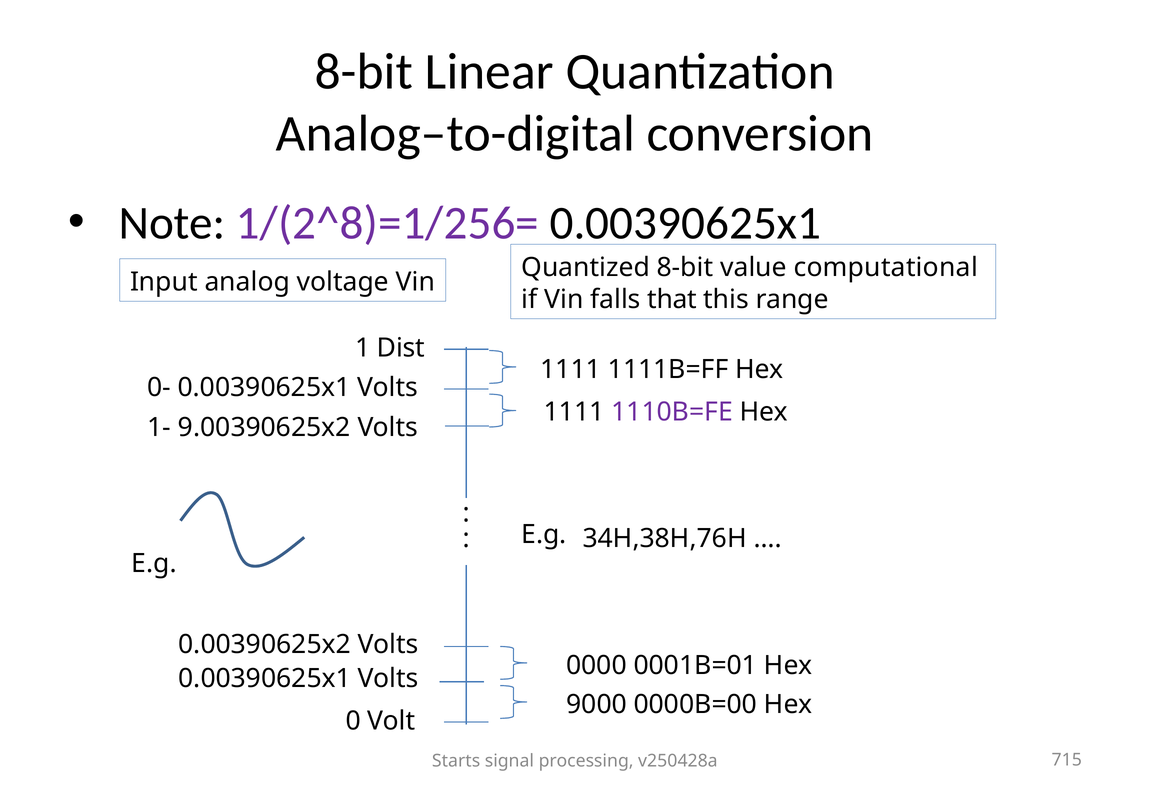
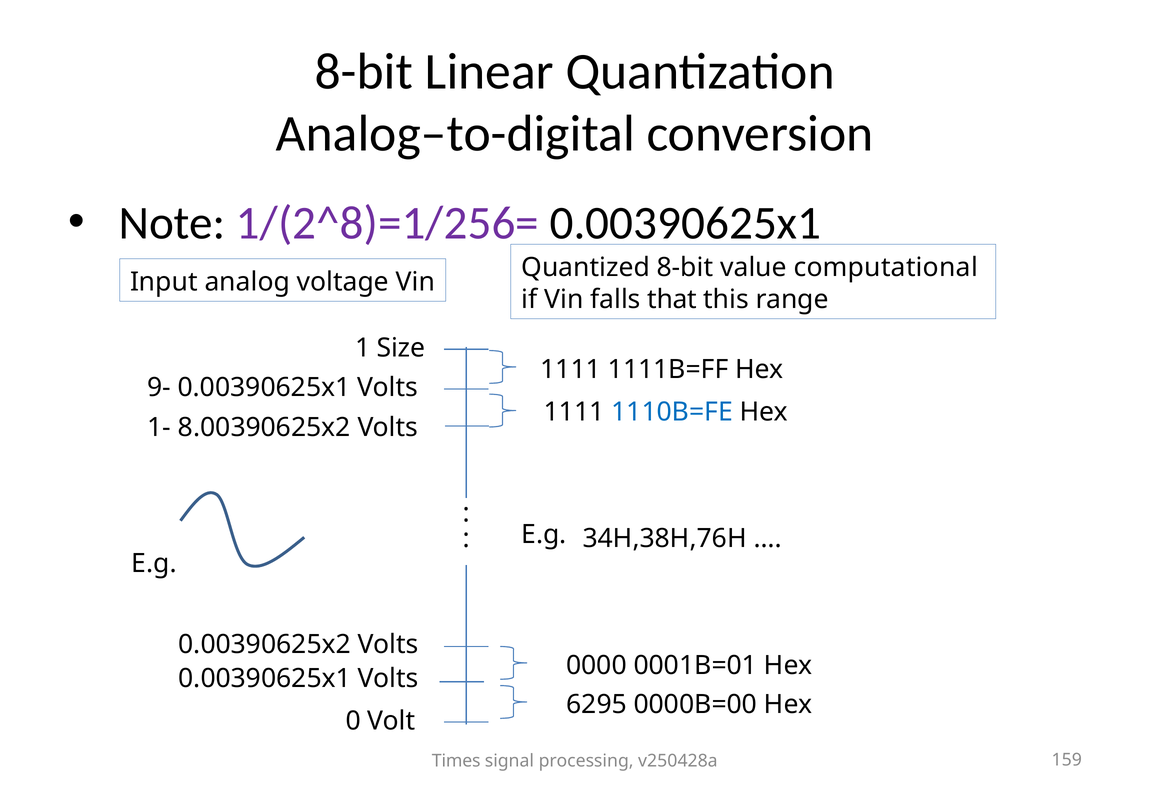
Dist: Dist -> Size (401, 348)
0-: 0- -> 9- (159, 387)
1110B=FE colour: purple -> blue (672, 412)
9.00390625x2: 9.00390625x2 -> 8.00390625x2 (264, 427)
9000: 9000 -> 6295 (597, 704)
Starts: Starts -> Times (456, 761)
715: 715 -> 159 (1067, 759)
